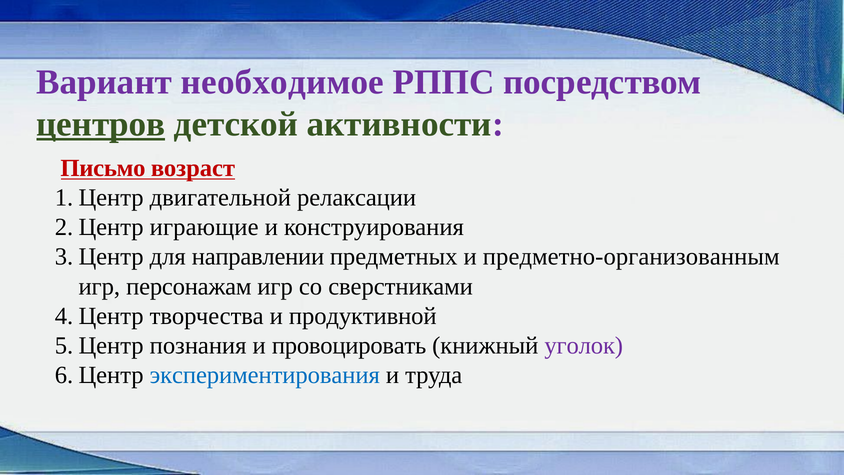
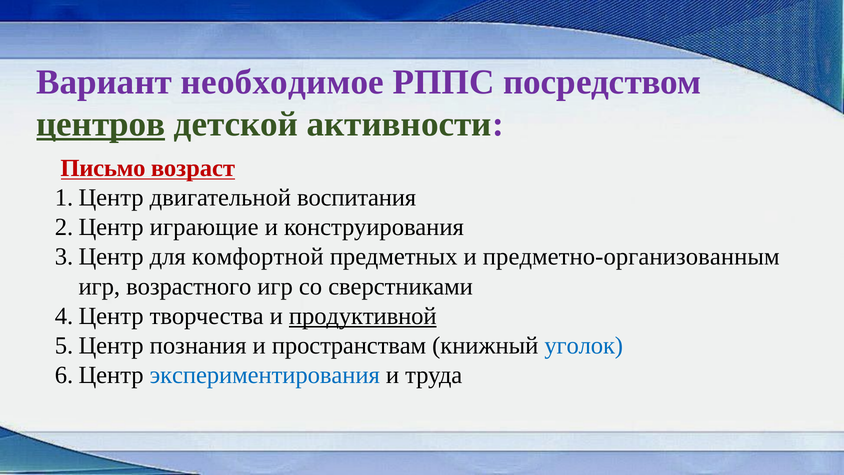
релаксации: релаксации -> воспитания (357, 198)
направлении: направлении -> комфортной (258, 257)
персонажам: персонажам -> возрастного (189, 286)
продуктивной underline: none -> present (363, 316)
провоцировать: провоцировать -> пространствам (349, 345)
уголок colour: purple -> blue (584, 345)
